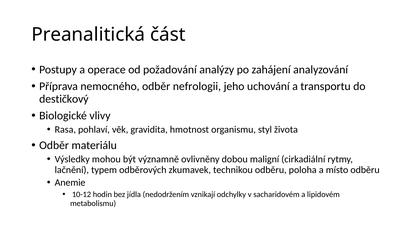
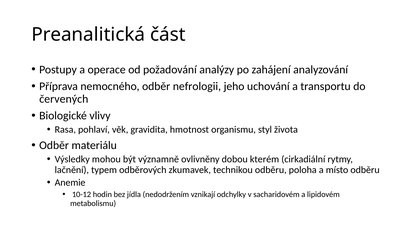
destičkový: destičkový -> červených (64, 99)
maligní: maligní -> kterém (265, 159)
